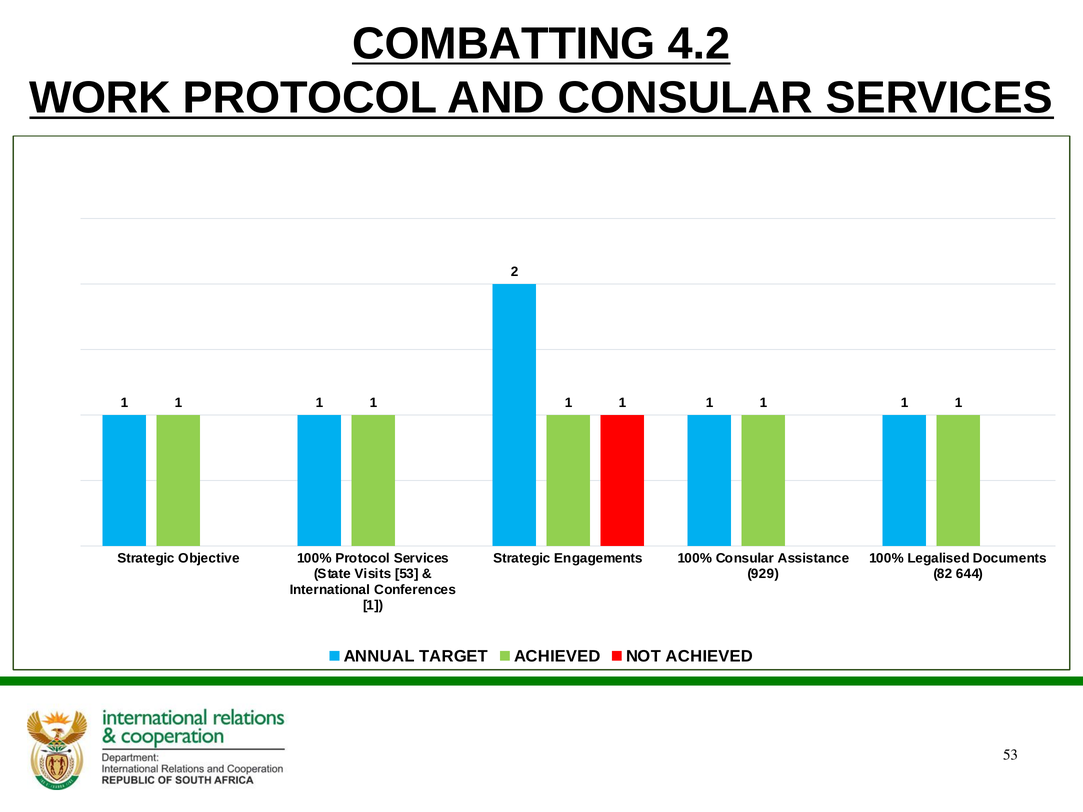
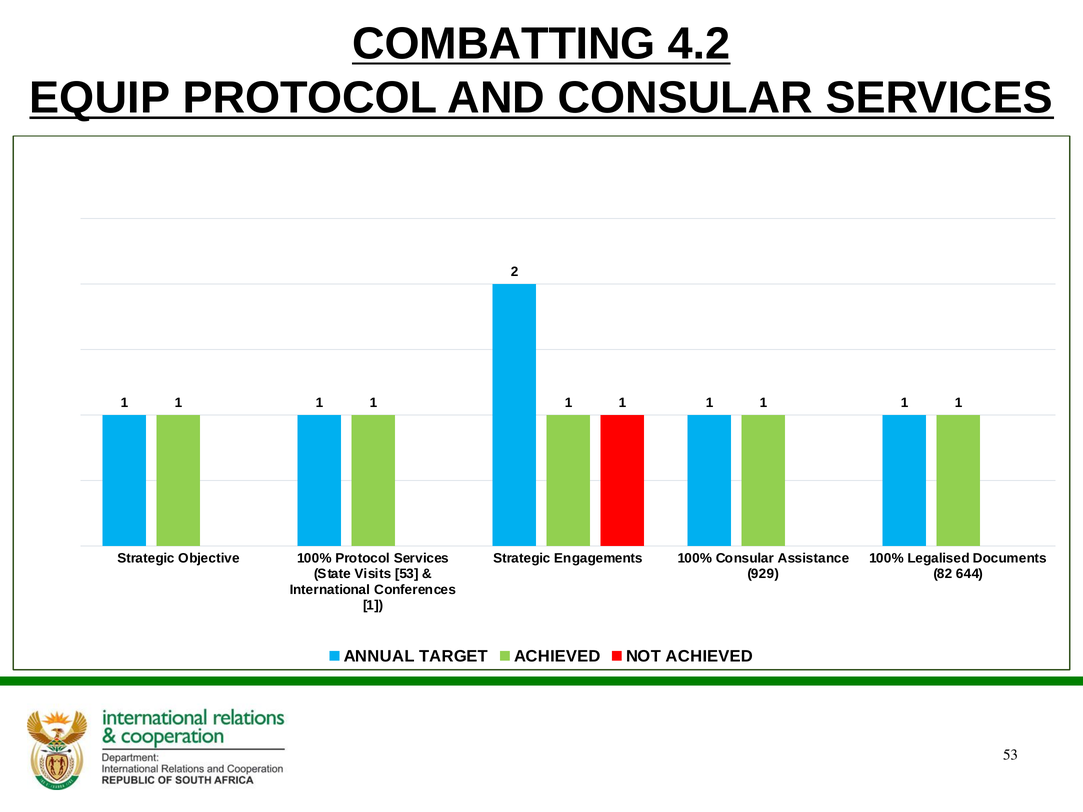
WORK: WORK -> EQUIP (100, 98)
